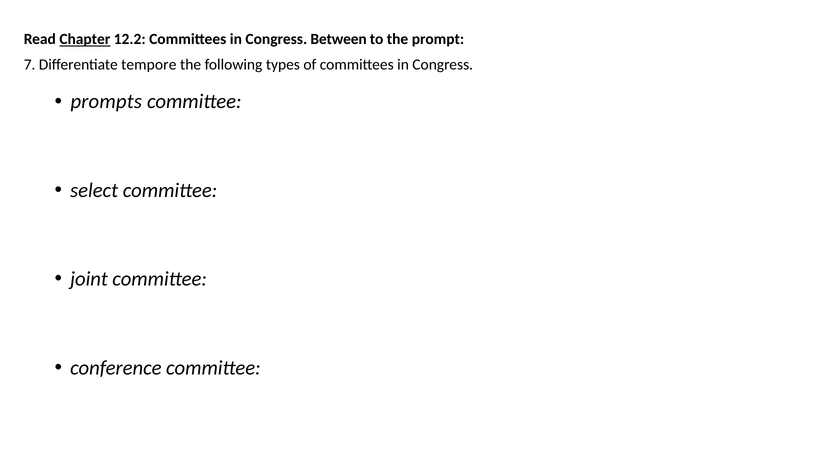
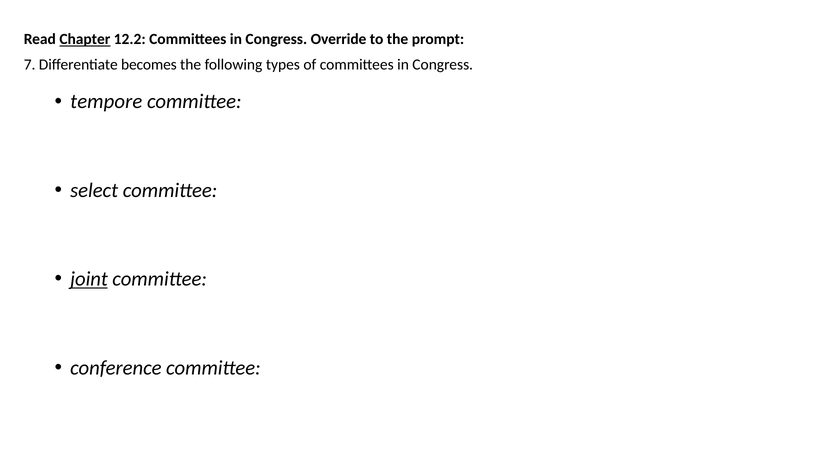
Between: Between -> Override (339, 39)
tempore: tempore -> becomes (149, 64)
prompts: prompts -> tempore (106, 101)
joint underline: none -> present (89, 279)
